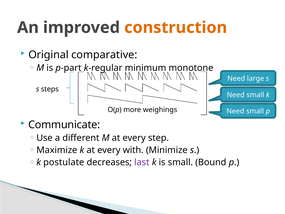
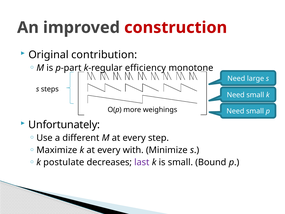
construction colour: orange -> red (176, 28)
comparative: comparative -> contribution (104, 55)
minimum: minimum -> efficiency (145, 68)
Communicate: Communicate -> Unfortunately (64, 125)
